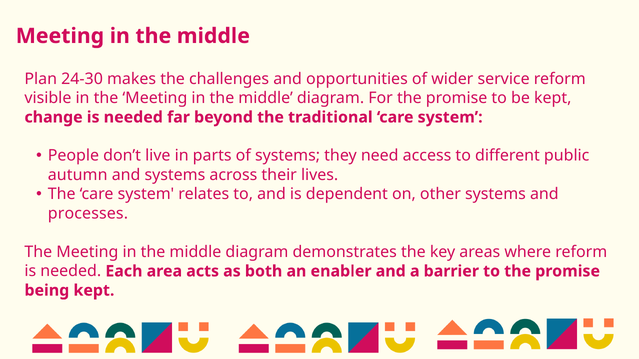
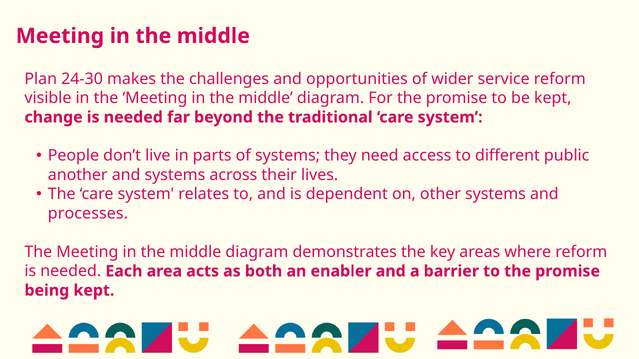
autumn: autumn -> another (78, 175)
